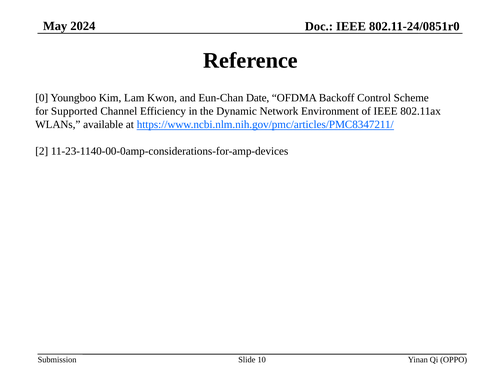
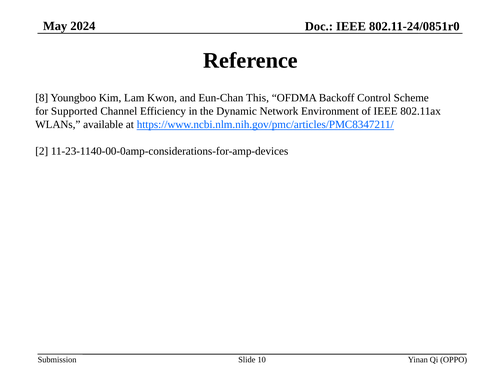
0: 0 -> 8 (42, 98)
Date: Date -> This (258, 98)
